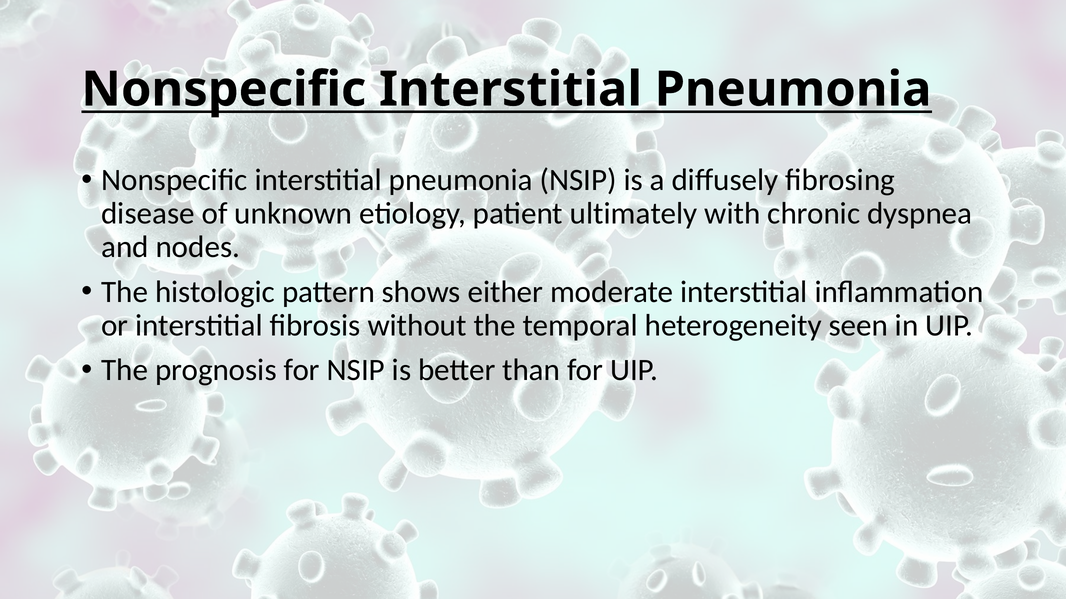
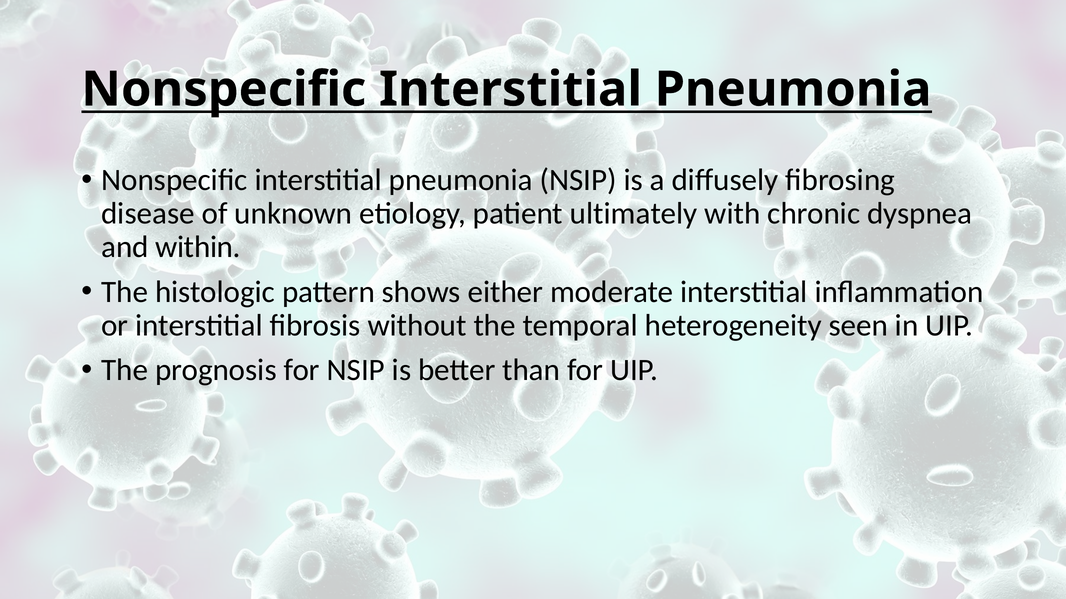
nodes: nodes -> within (198, 247)
